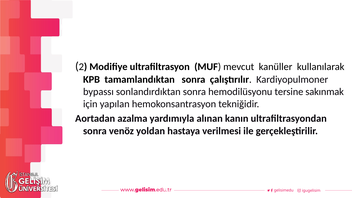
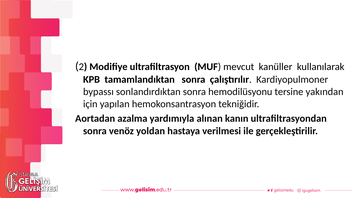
sakınmak: sakınmak -> yakından (325, 92)
